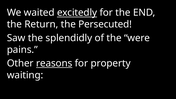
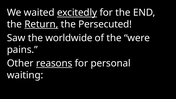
Return underline: none -> present (41, 24)
splendidly: splendidly -> worldwide (69, 38)
property: property -> personal (111, 63)
